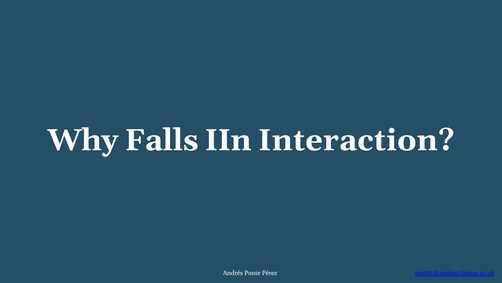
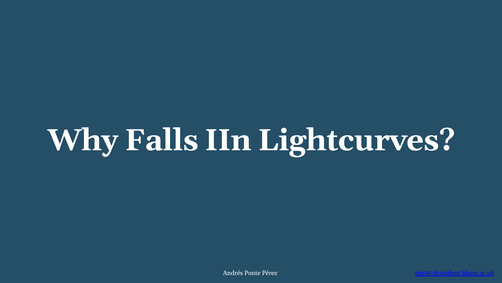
Interaction: Interaction -> Lightcurves (357, 140)
